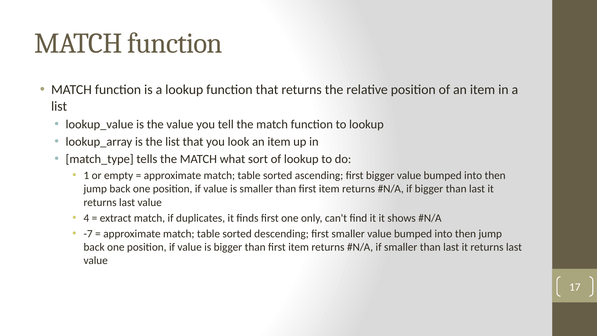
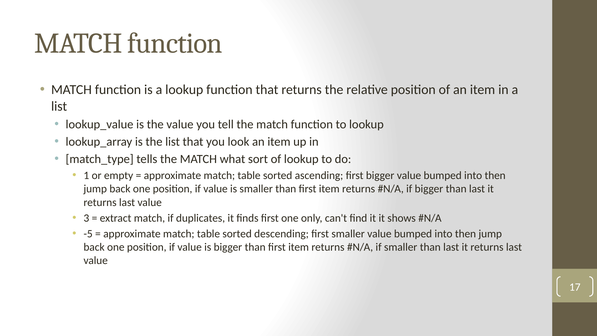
4: 4 -> 3 (86, 218)
-7: -7 -> -5 (88, 234)
